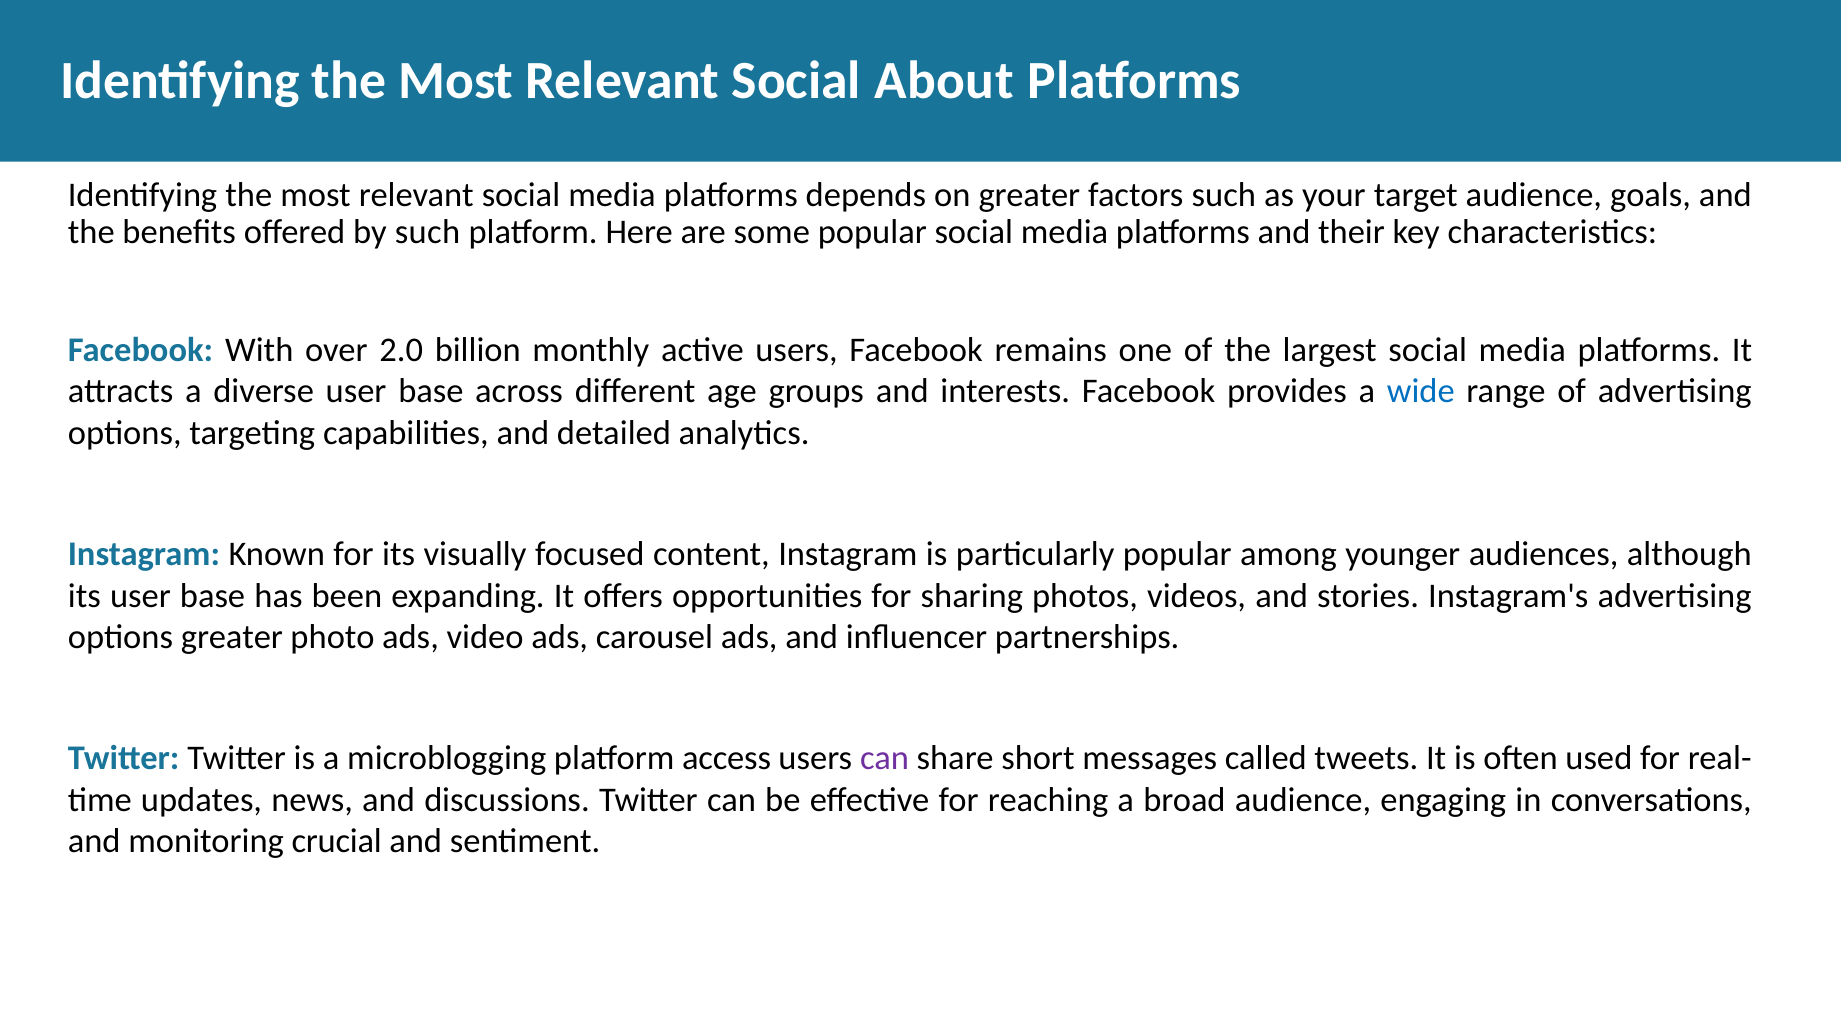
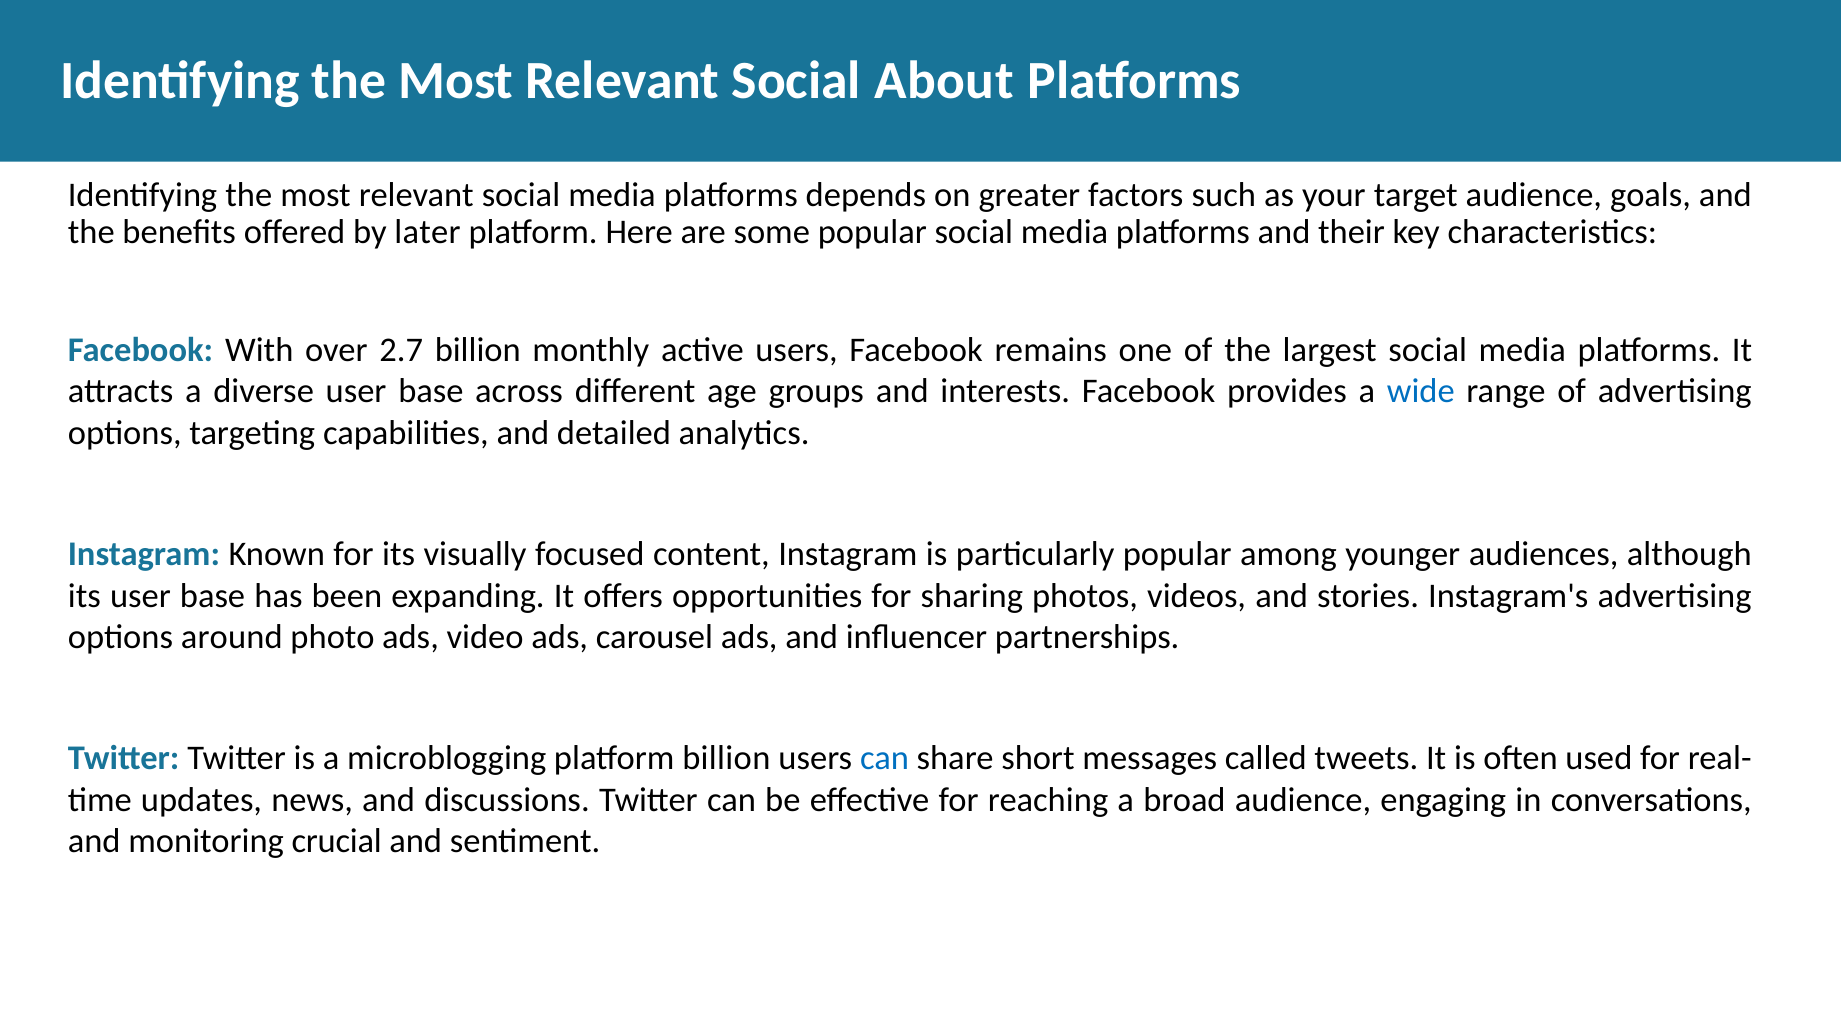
by such: such -> later (428, 232)
2.0: 2.0 -> 2.7 (401, 350)
options greater: greater -> around (232, 637)
platform access: access -> billion (726, 758)
can colour: purple -> blue (885, 758)
